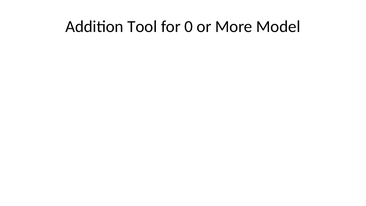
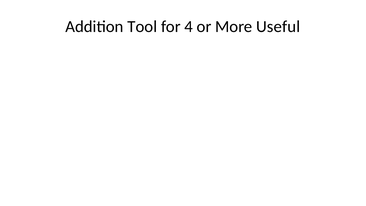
0: 0 -> 4 (189, 27)
Model: Model -> Useful (278, 27)
